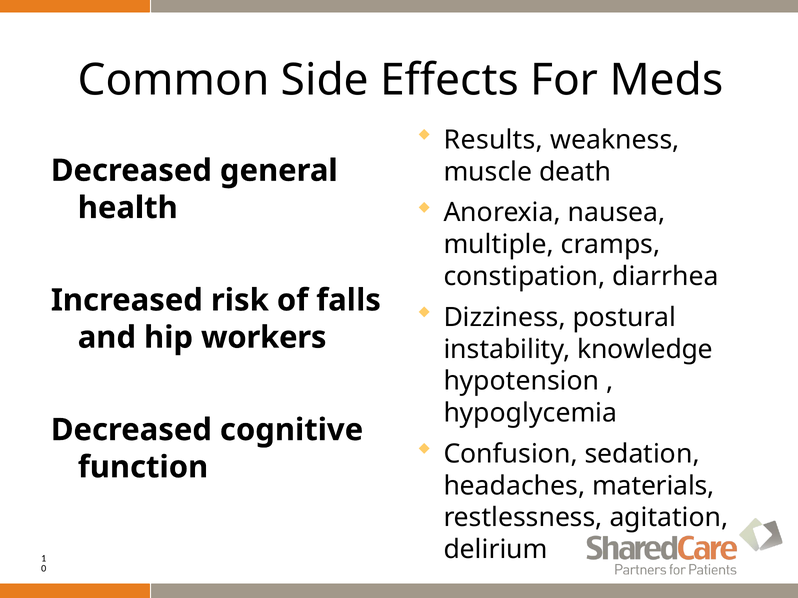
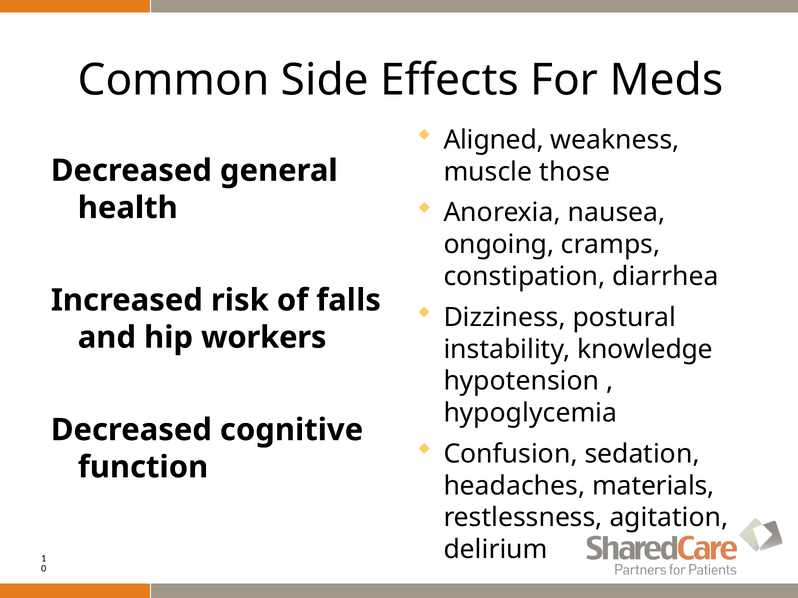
Results: Results -> Aligned (494, 140)
death: death -> those (575, 172)
multiple: multiple -> ongoing (499, 245)
